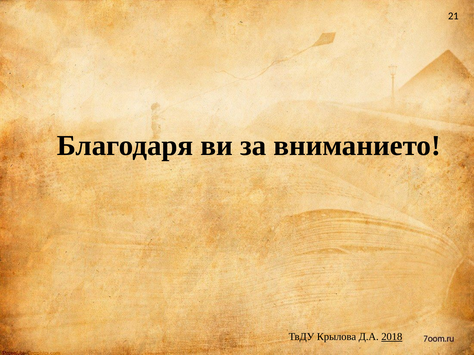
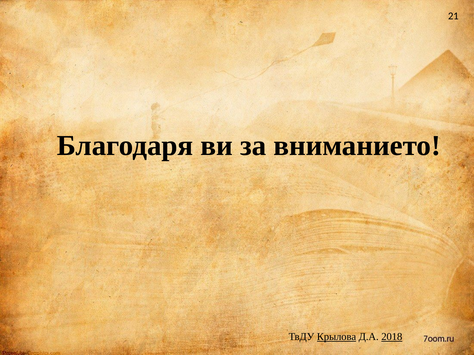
Крылова underline: none -> present (337, 337)
